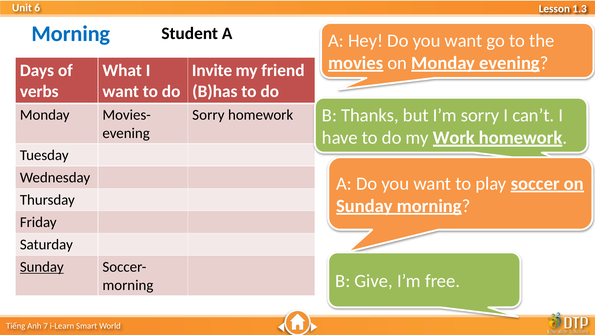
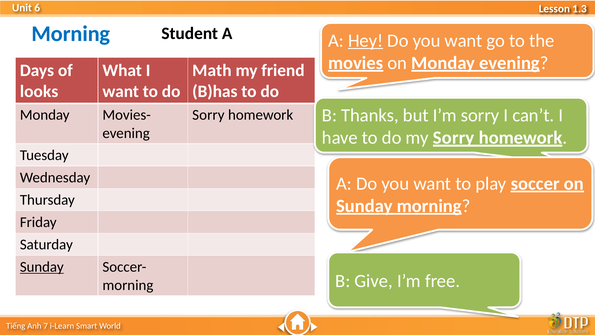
Hey underline: none -> present (366, 41)
Invite: Invite -> Math (212, 70)
verbs: verbs -> looks (39, 91)
my Work: Work -> Sorry (454, 137)
